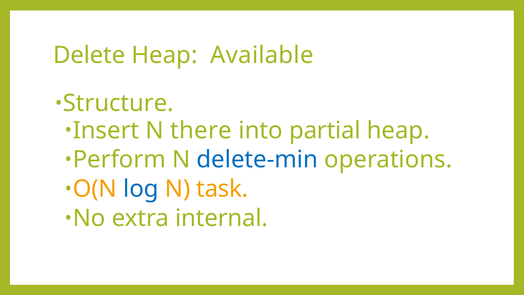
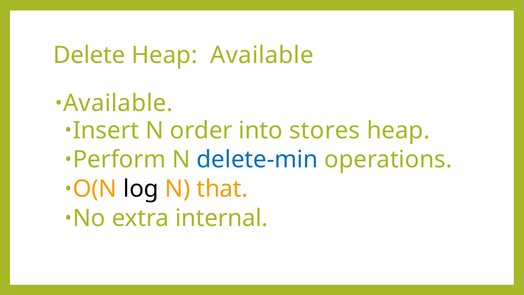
Structure: Structure -> Available (118, 103)
there: there -> order (201, 130)
partial: partial -> stores (325, 130)
log colour: blue -> black (141, 189)
task: task -> that (222, 189)
